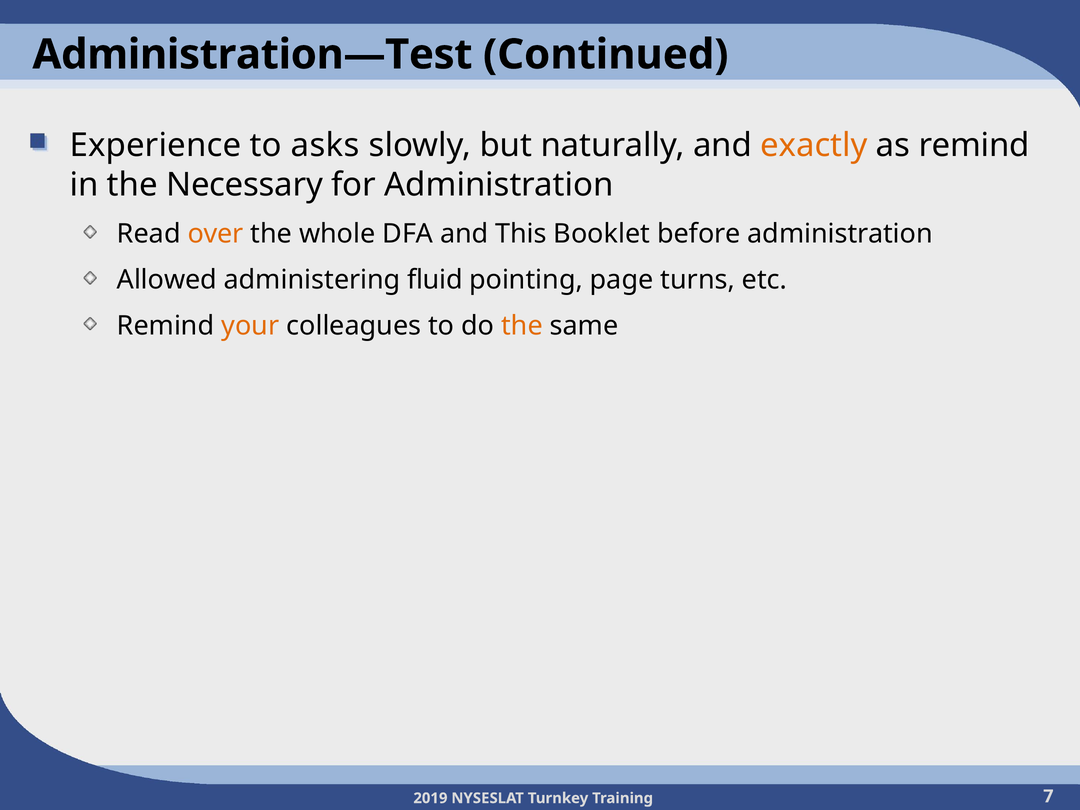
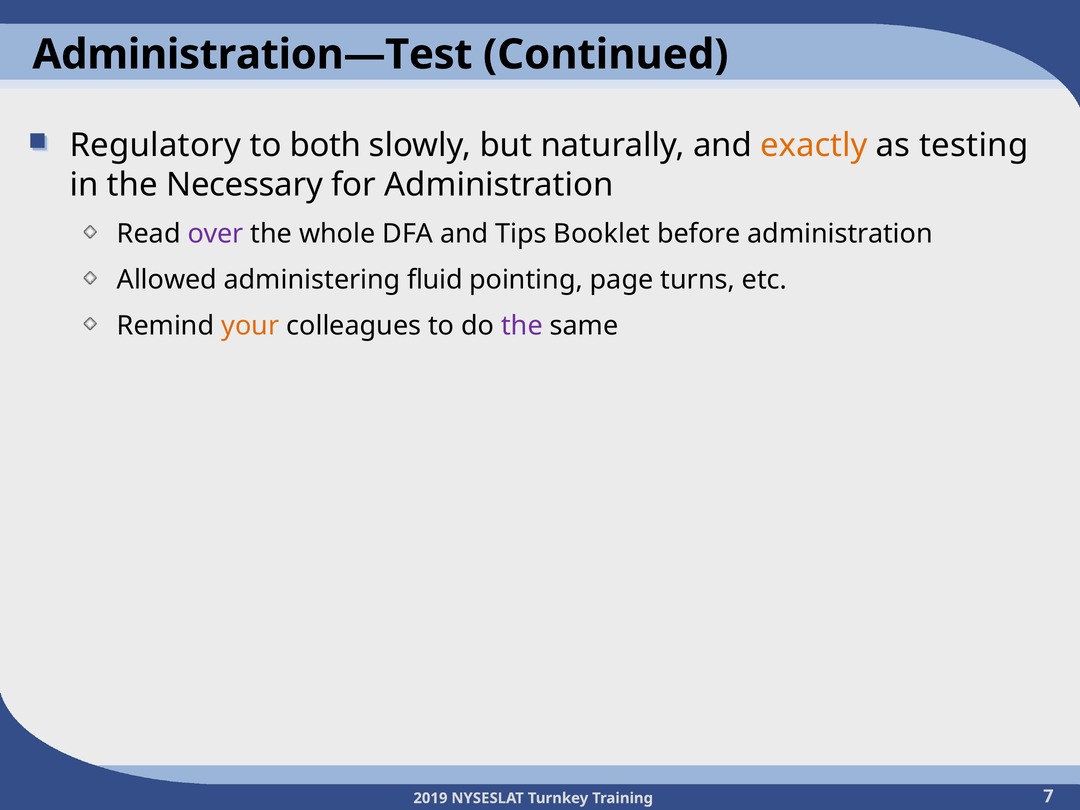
Experience: Experience -> Regulatory (155, 145)
asks: asks -> both (325, 145)
as remind: remind -> testing (974, 145)
over colour: orange -> purple (216, 234)
This: This -> Tips (521, 234)
the colour: orange -> purple (522, 326)
